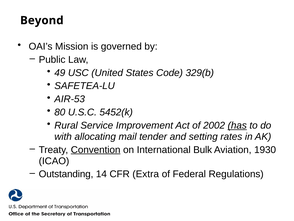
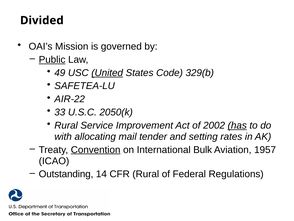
Beyond: Beyond -> Divided (42, 20)
Public underline: none -> present (52, 60)
United underline: none -> present (107, 73)
AIR-53: AIR-53 -> AIR-22 (70, 99)
80: 80 -> 33 (60, 112)
5452(k: 5452(k -> 2050(k (116, 112)
1930: 1930 -> 1957 (265, 149)
CFR Extra: Extra -> Rural (146, 174)
